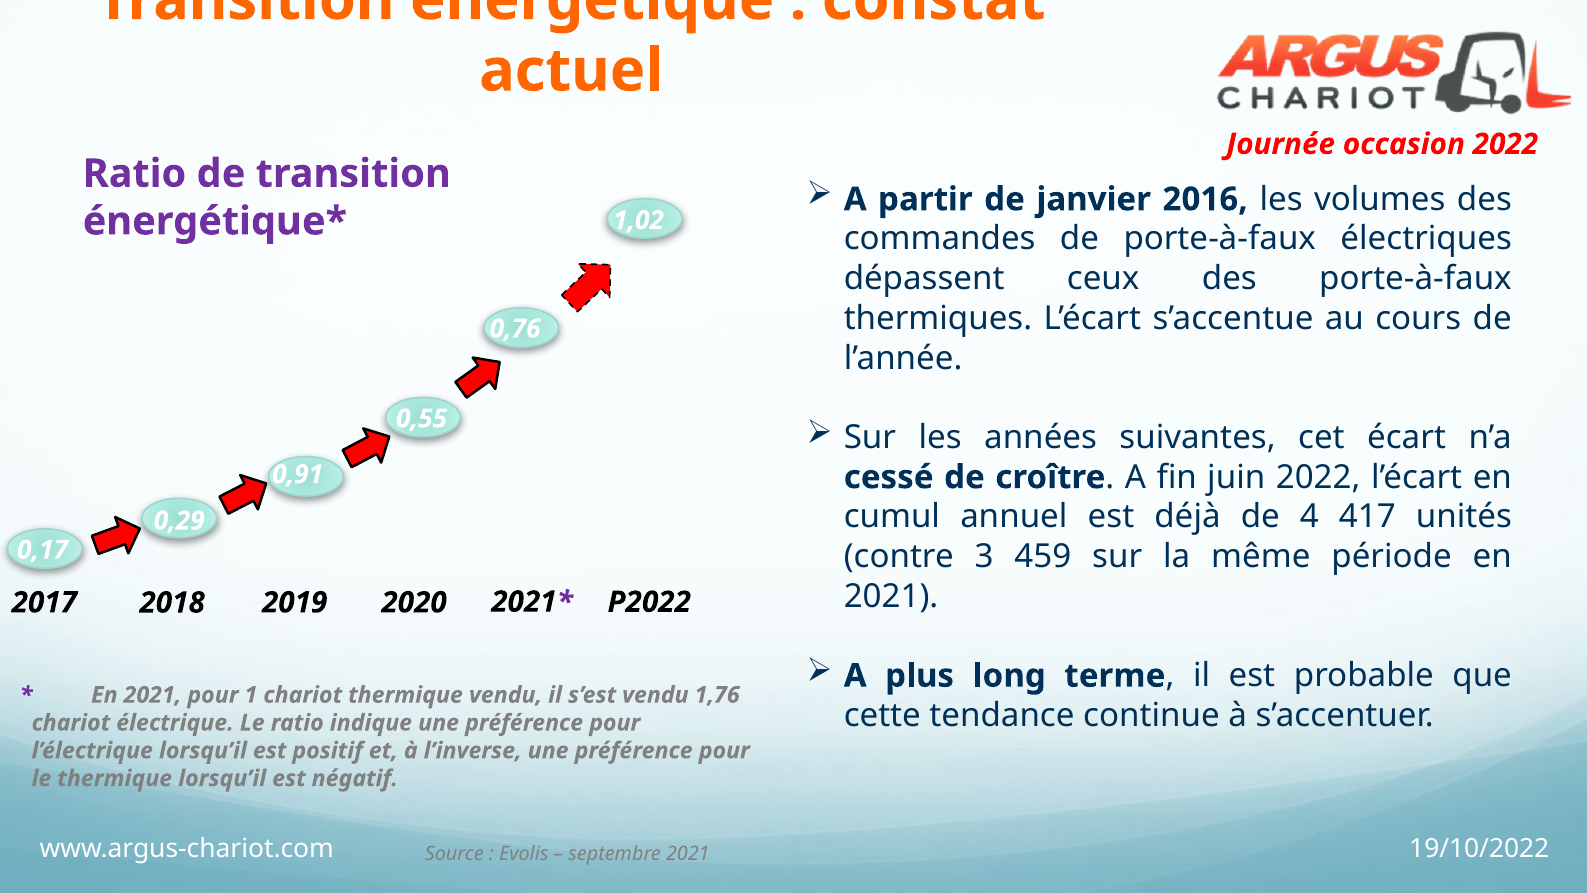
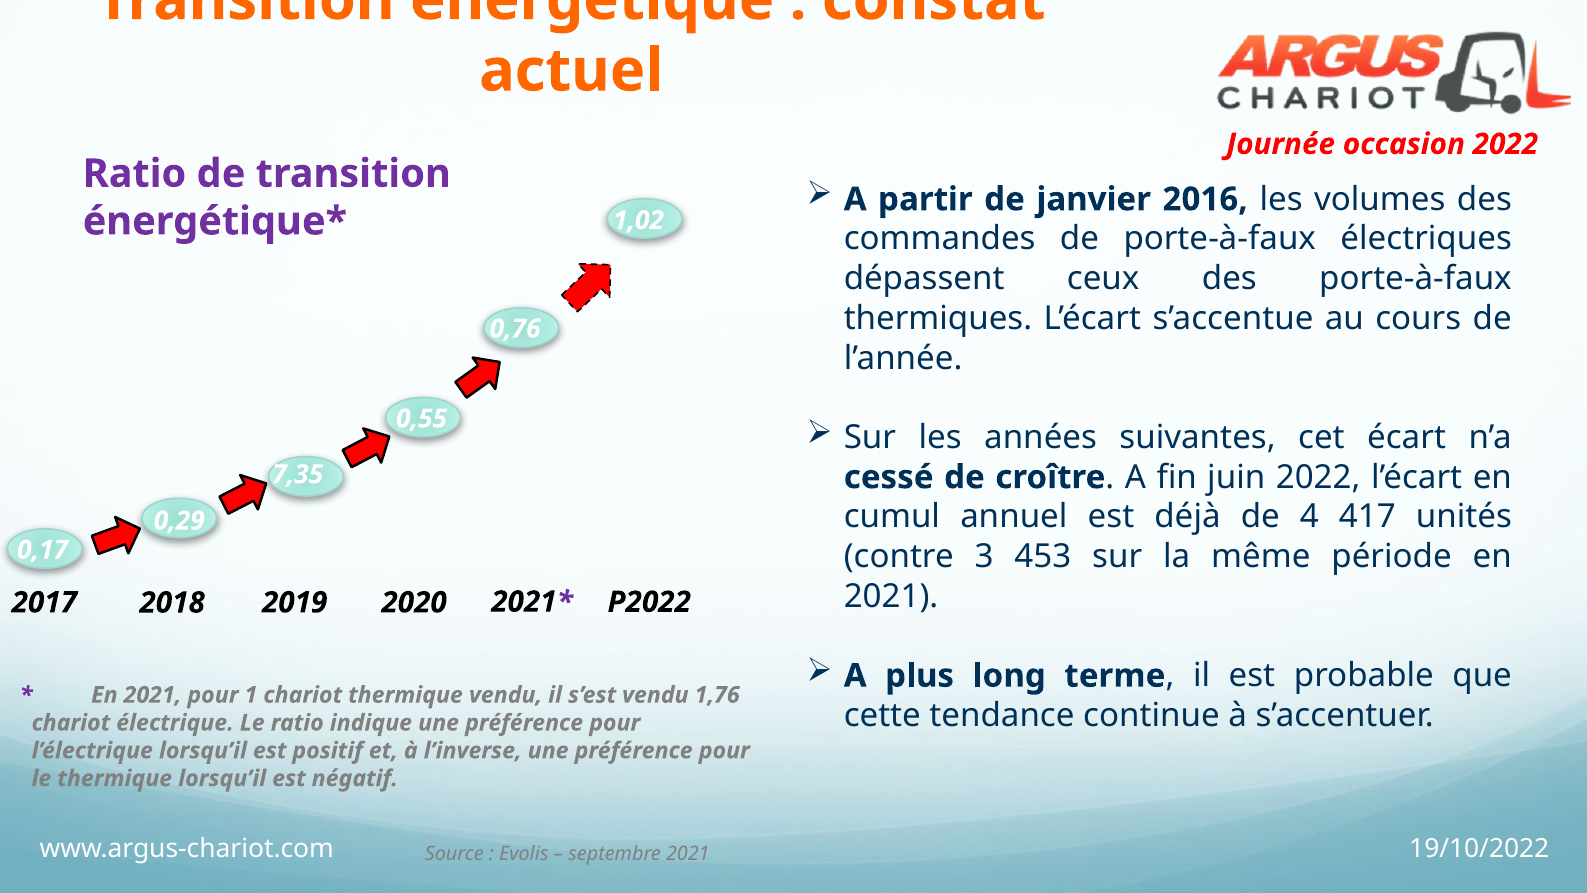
0,91: 0,91 -> 7,35 (298, 474)
459: 459 -> 453 (1043, 557)
